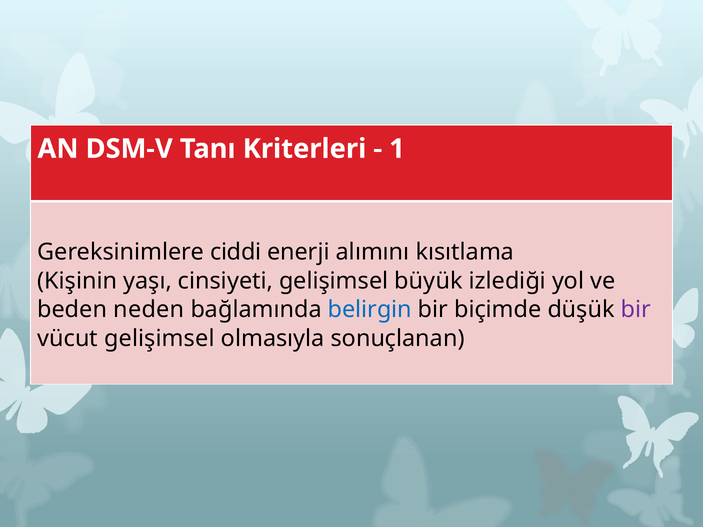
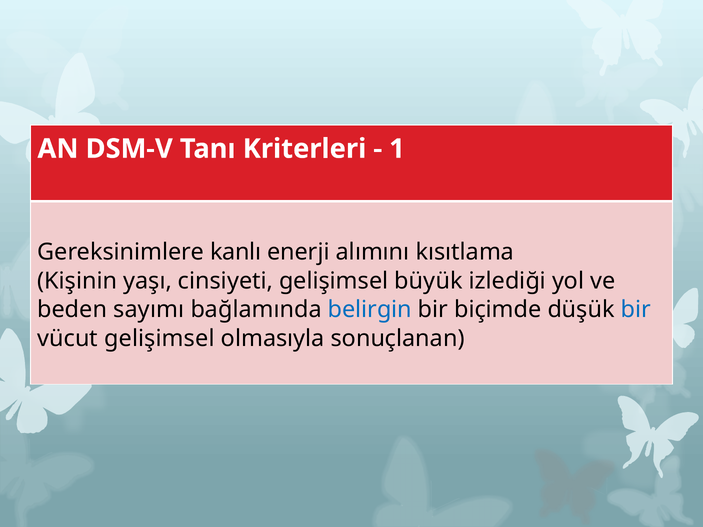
ciddi: ciddi -> kanlı (236, 252)
neden: neden -> sayımı (149, 310)
bir colour: purple -> blue (636, 310)
